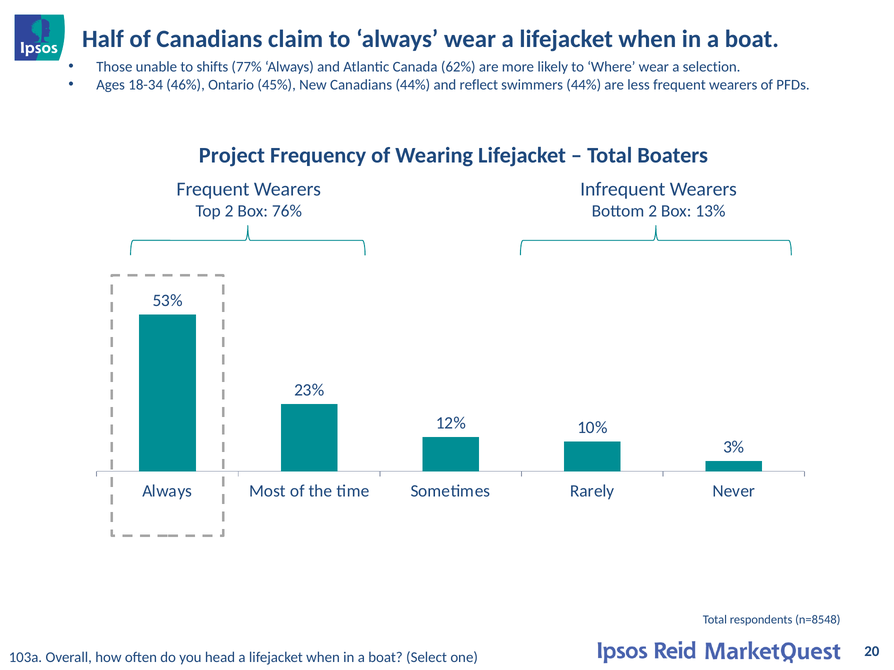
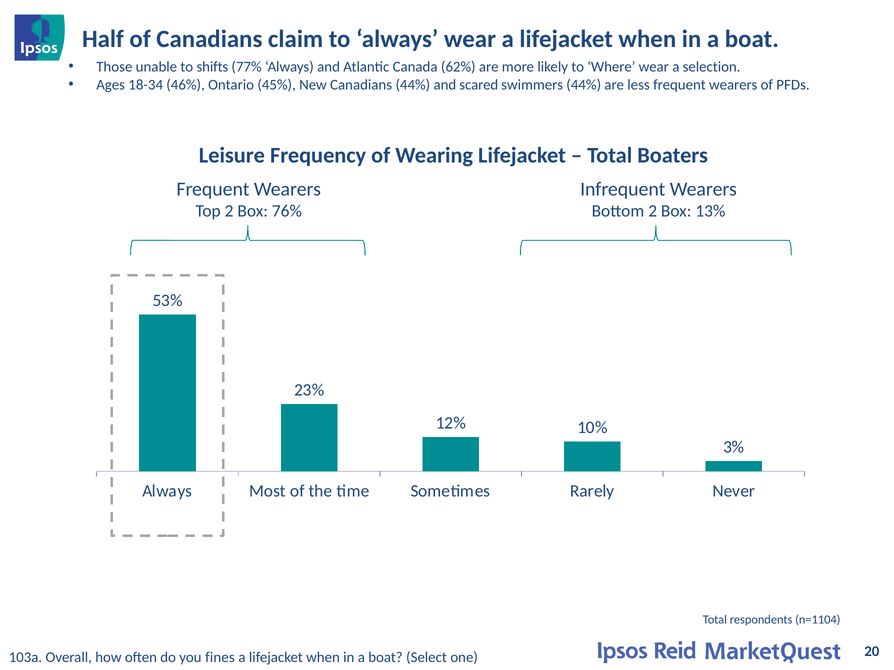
reflect: reflect -> scared (479, 85)
Project: Project -> Leisure (232, 155)
n=8548: n=8548 -> n=1104 (818, 620)
head: head -> fines (220, 658)
